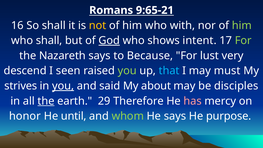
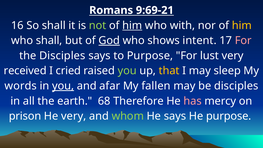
9:65-21: 9:65-21 -> 9:69-21 (155, 10)
not colour: yellow -> light green (98, 25)
him underline: none -> present (132, 25)
him colour: light green -> yellow (242, 25)
For colour: light green -> pink (243, 40)
the Nazareth: Nazareth -> Disciples (62, 56)
to Because: Because -> Purpose (150, 56)
descend: descend -> received (25, 71)
seen: seen -> cried (68, 71)
that colour: light blue -> yellow (169, 71)
must: must -> sleep (227, 71)
strives: strives -> words (21, 86)
said: said -> afar (110, 86)
about: about -> fallen (156, 86)
the underline: present -> none (46, 101)
29: 29 -> 68 (104, 101)
honor: honor -> prison (25, 116)
He until: until -> very (74, 116)
